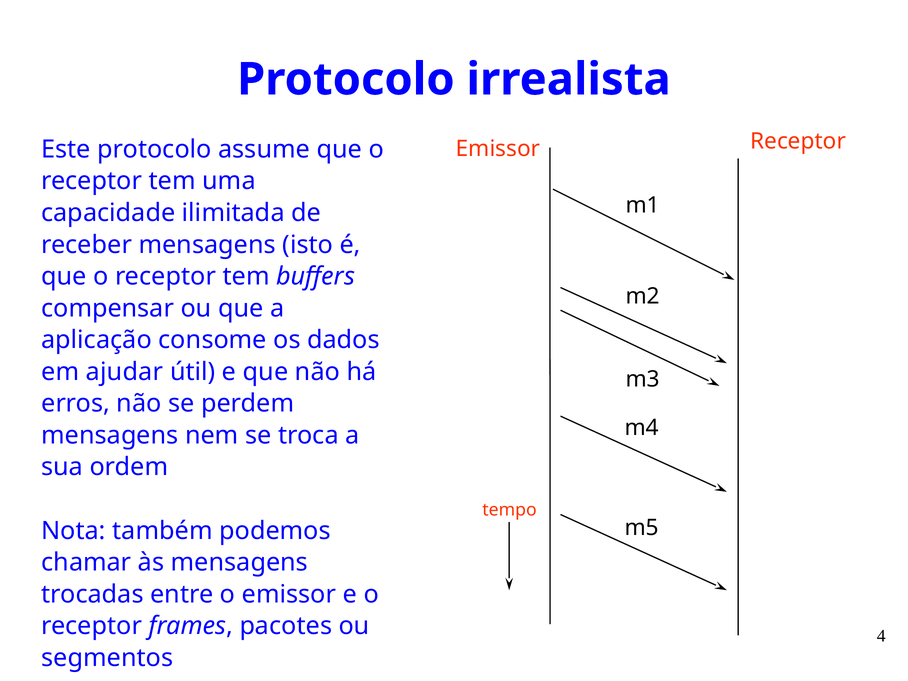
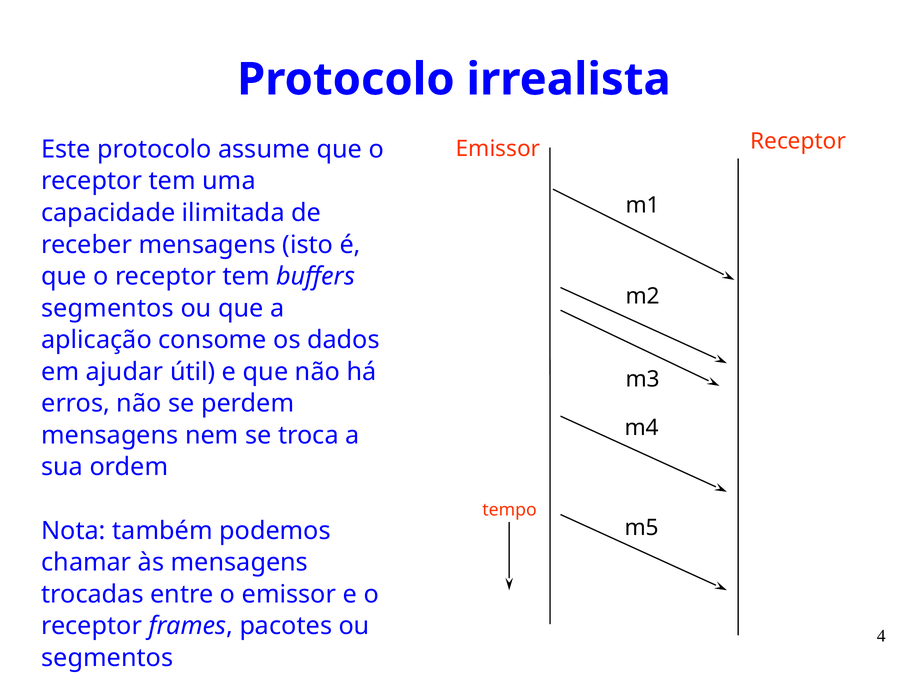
compensar: compensar -> segmentos (108, 308)
